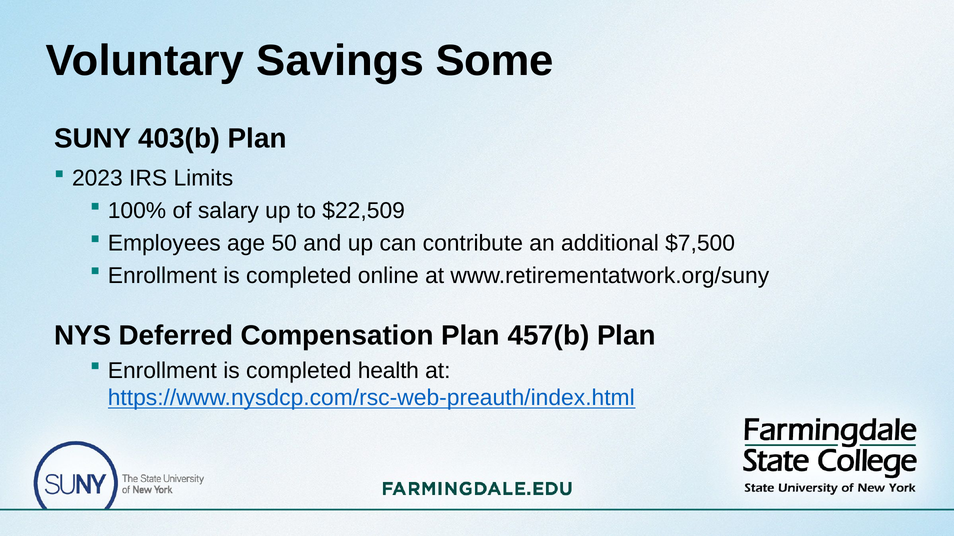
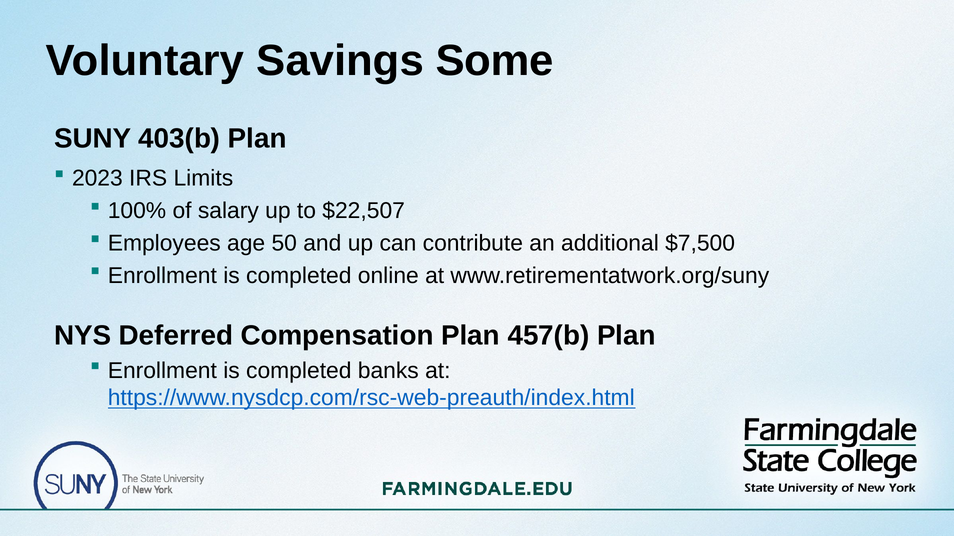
$22,509: $22,509 -> $22,507 (364, 211)
health: health -> banks (388, 371)
